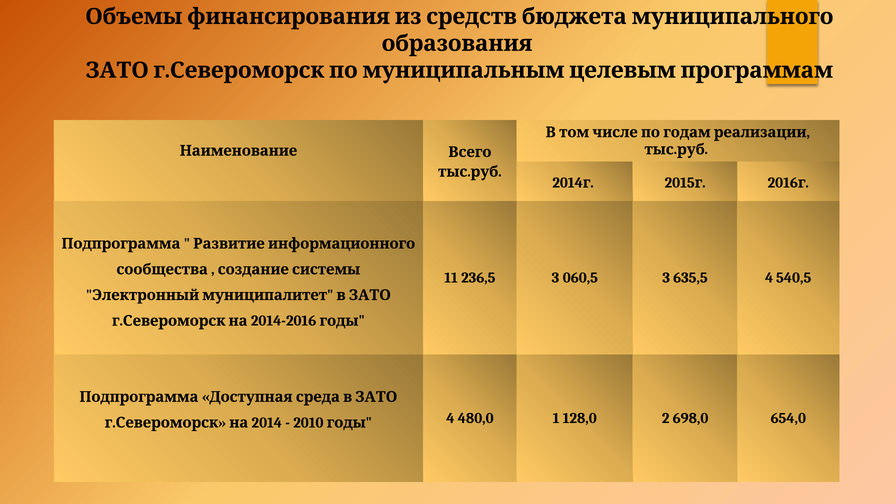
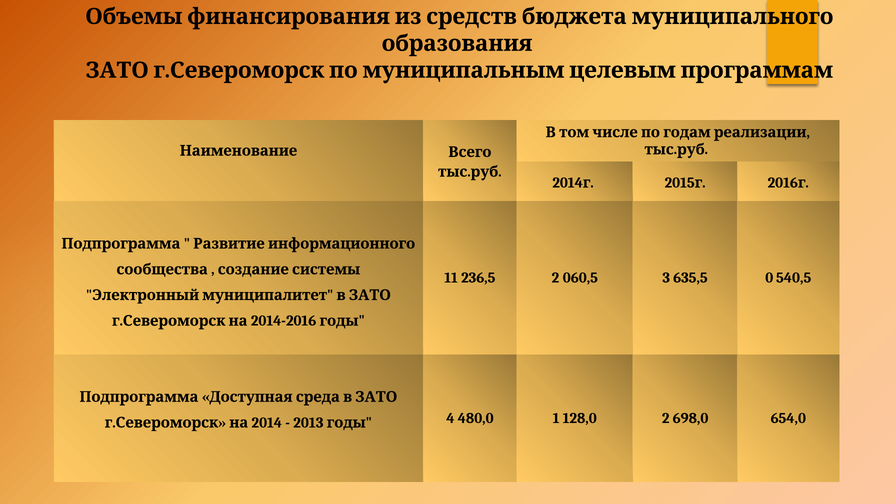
3: 3 -> 2 (556, 278)
4: 4 -> 0 (769, 278)
2010: 2010 -> 2013 (308, 423)
